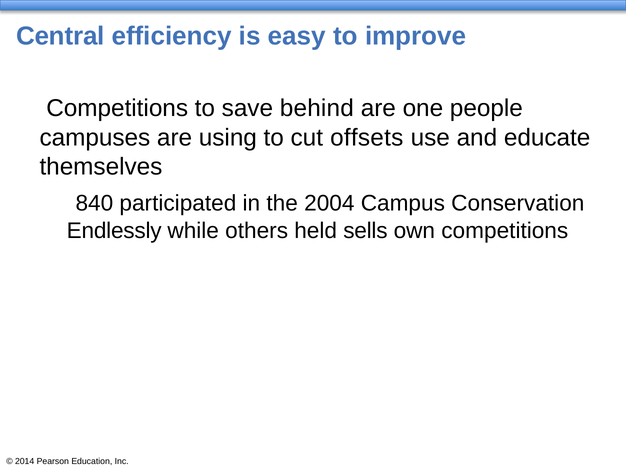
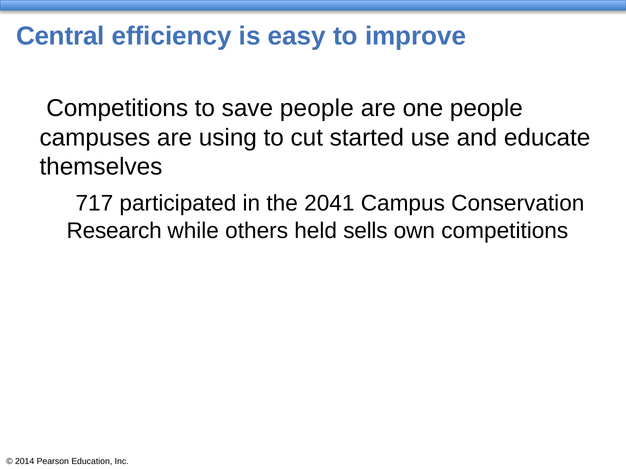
save behind: behind -> people (317, 108)
offsets: offsets -> started (367, 138)
840: 840 -> 717 (94, 204)
2004: 2004 -> 2041 (329, 204)
Endlessly: Endlessly -> Research (114, 231)
